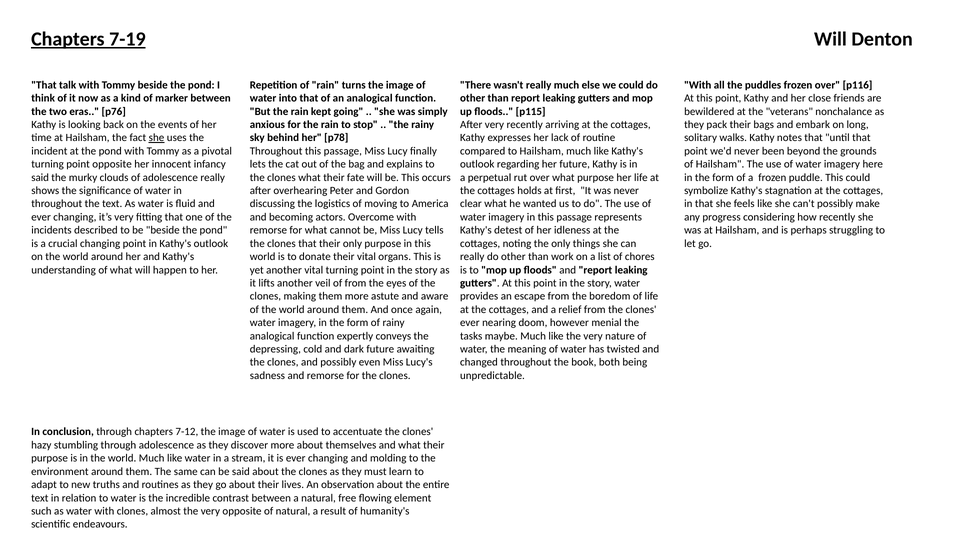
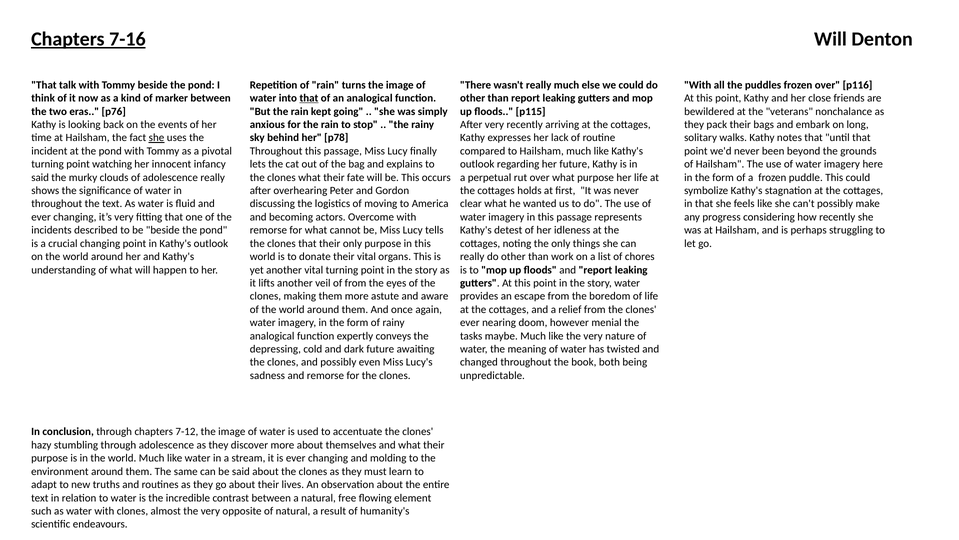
7-19: 7-19 -> 7-16 (127, 39)
that underline: none -> present (309, 98)
point opposite: opposite -> watching (112, 164)
